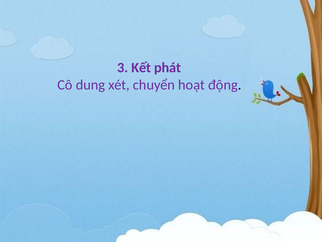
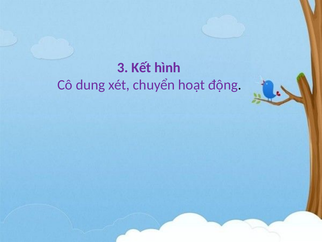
phát: phát -> hình (167, 68)
